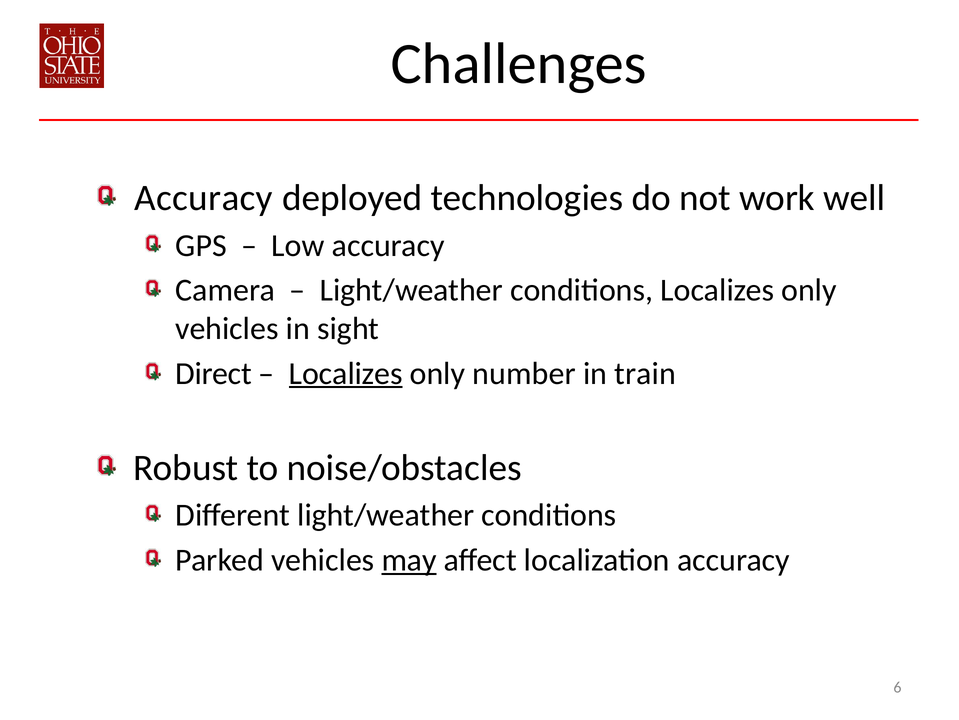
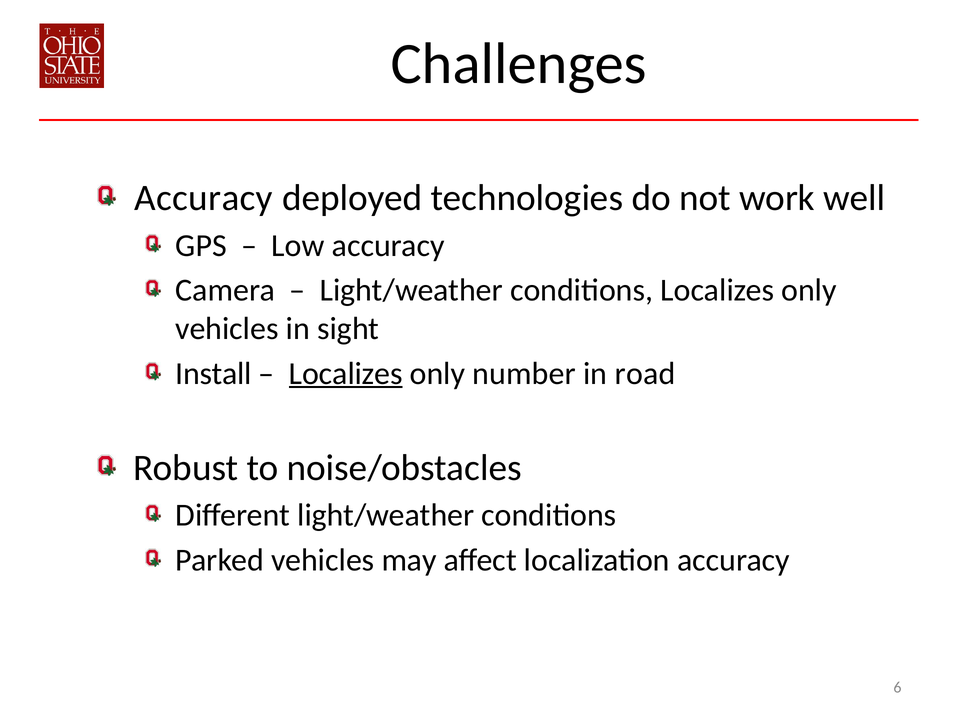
Direct: Direct -> Install (213, 373)
train: train -> road (645, 373)
may underline: present -> none (409, 560)
